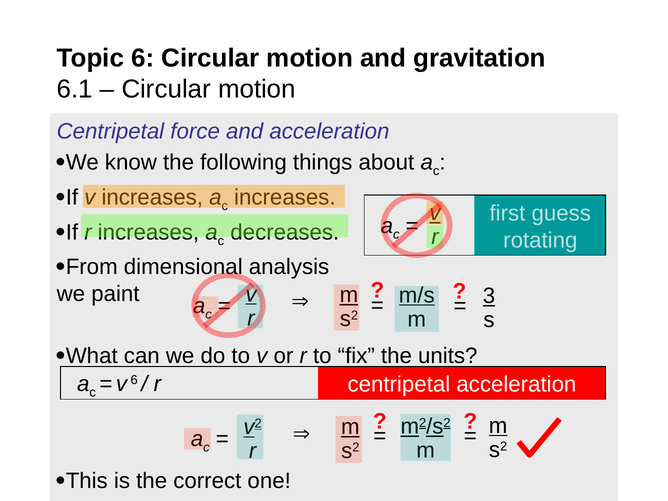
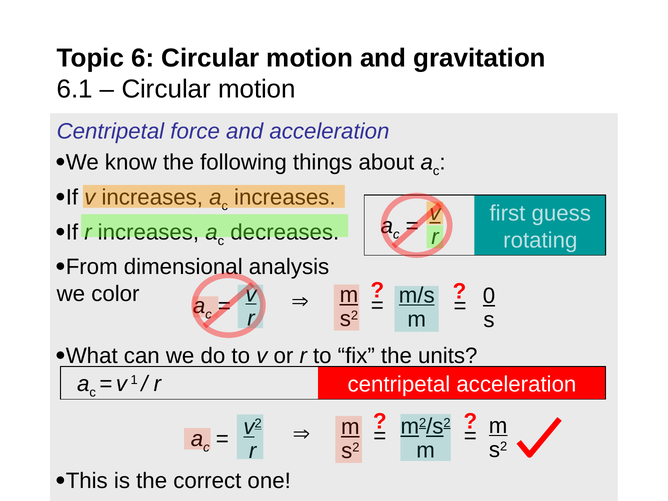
3: 3 -> 0 (489, 296)
paint: paint -> color (115, 294)
v 6: 6 -> 1 (134, 380)
